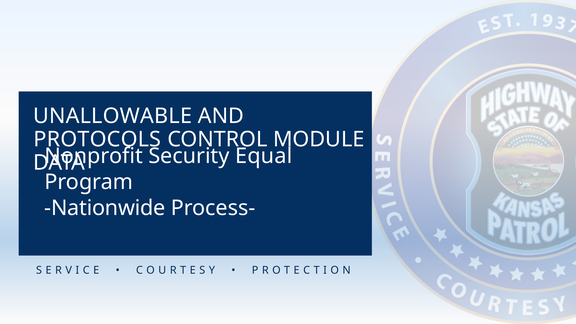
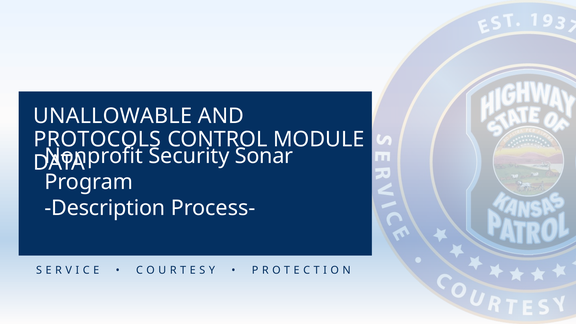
Equal: Equal -> Sonar (264, 156)
Nationwide: Nationwide -> Description (105, 208)
